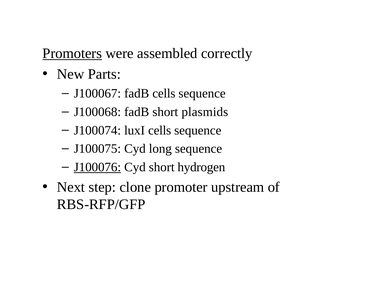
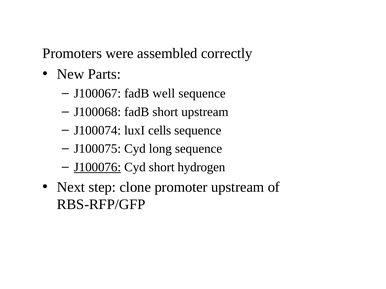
Promoters underline: present -> none (72, 53)
fadB cells: cells -> well (164, 94)
short plasmids: plasmids -> upstream (205, 112)
